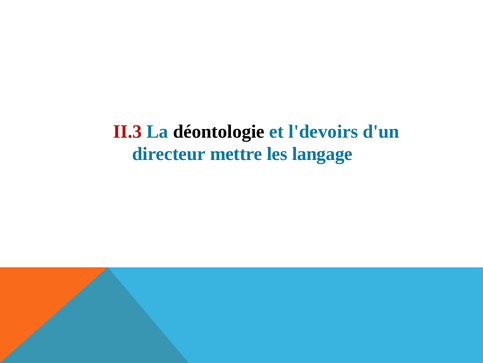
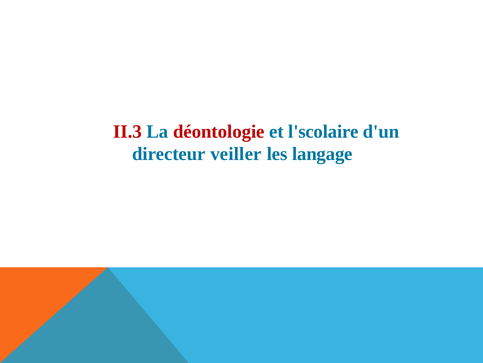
déontologie colour: black -> red (219, 131)
l'devoirs: l'devoirs -> l'scolaire (323, 131)
mettre: mettre -> veiller (236, 154)
